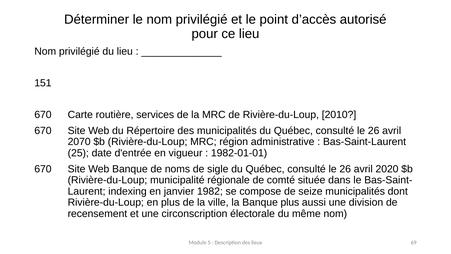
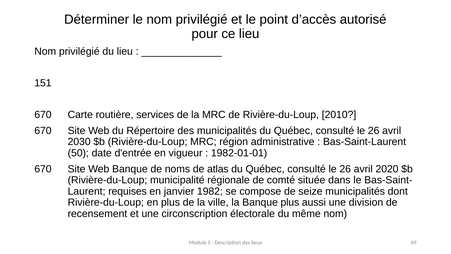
2070: 2070 -> 2030 (79, 142)
25: 25 -> 50 (78, 153)
sigle: sigle -> atlas (218, 169)
indexing: indexing -> requises (128, 191)
